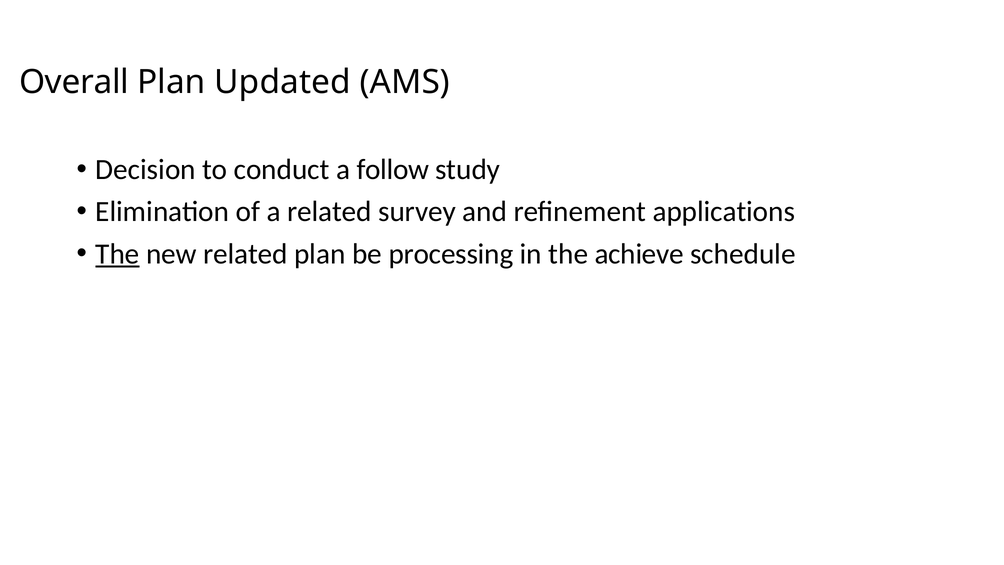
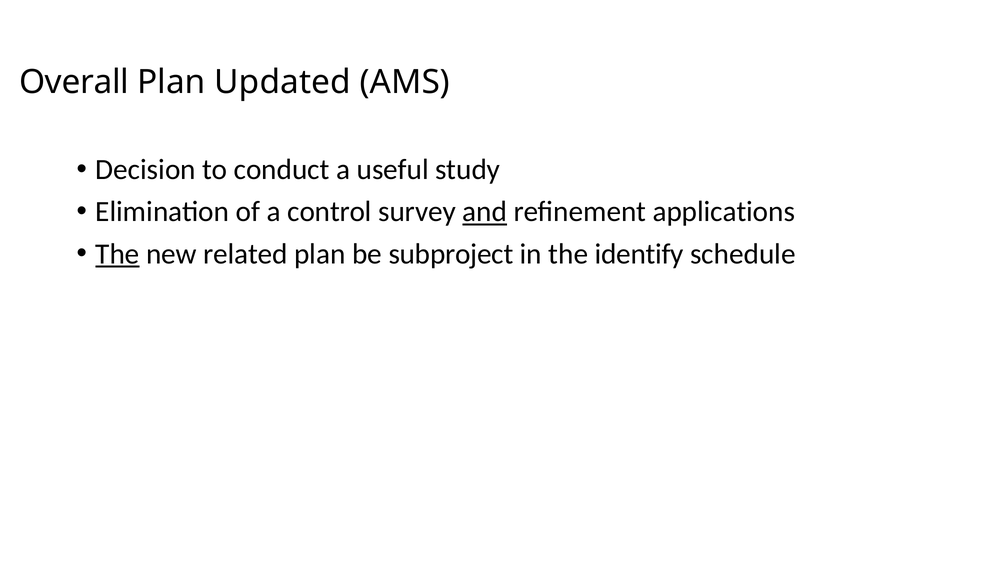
follow: follow -> useful (393, 170)
a related: related -> control (329, 212)
and underline: none -> present (485, 212)
processing: processing -> subproject (451, 254)
achieve: achieve -> identify (639, 254)
